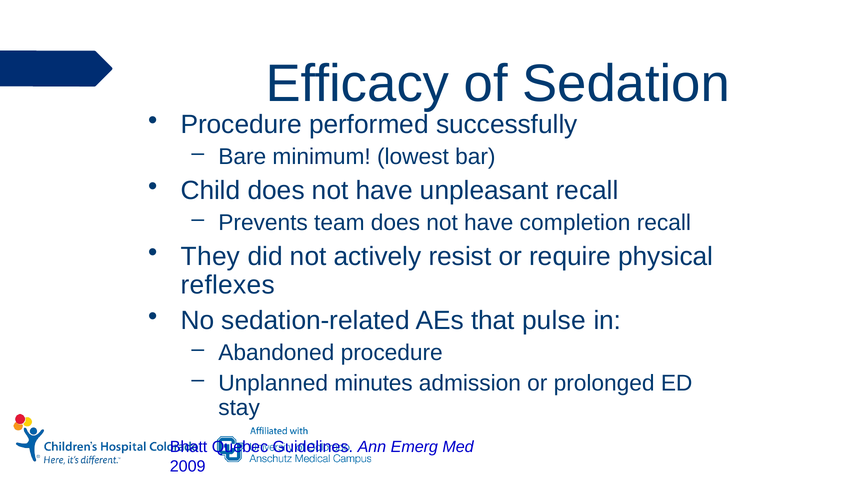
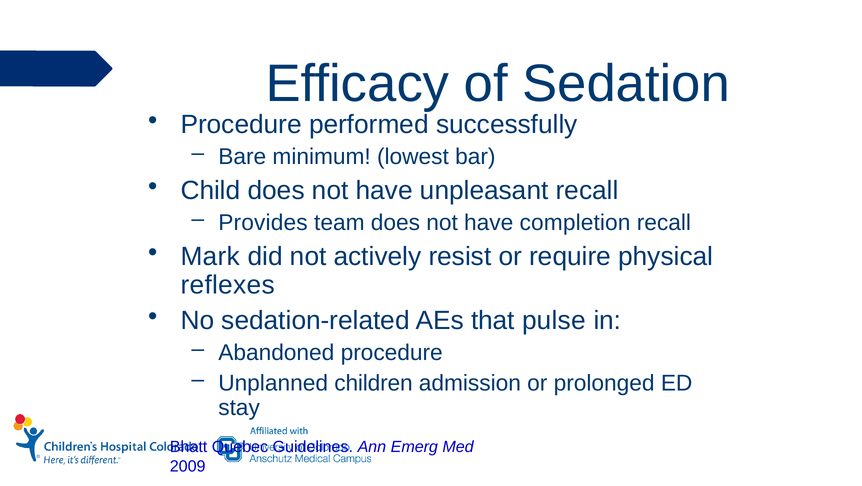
Prevents: Prevents -> Provides (263, 222)
They: They -> Mark (210, 256)
minutes: minutes -> children (374, 383)
